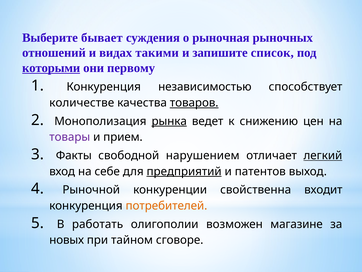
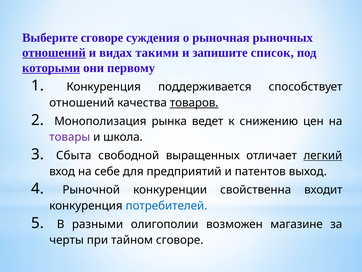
Выберите бывает: бывает -> сговоре (102, 38)
отношений underline: none -> present (54, 53)
независимостью: независимостью -> поддерживается (205, 87)
количестве: количестве -> отношений (82, 103)
рынка underline: present -> none (169, 121)
прием: прием -> школа (123, 137)
Факты: Факты -> Сбыта (74, 155)
нарушением: нарушением -> выращенных (203, 155)
предприятий underline: present -> none (184, 171)
потребителей colour: orange -> blue (166, 205)
работать: работать -> разными (98, 224)
новых: новых -> черты (67, 240)
